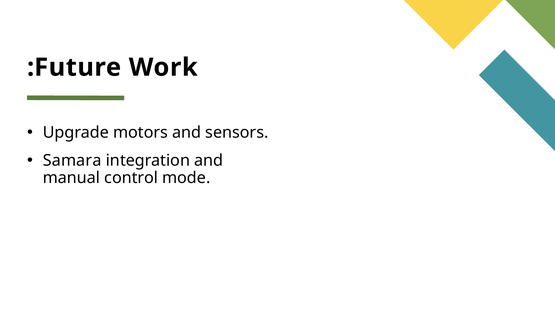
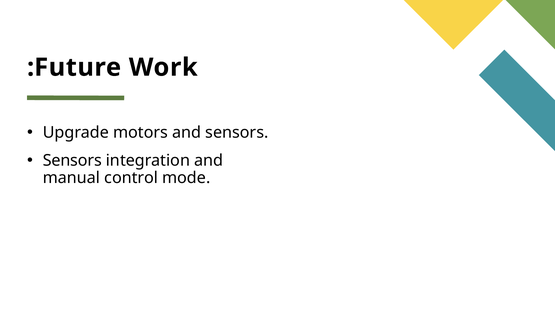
Samara: Samara -> Sensors (72, 160)
